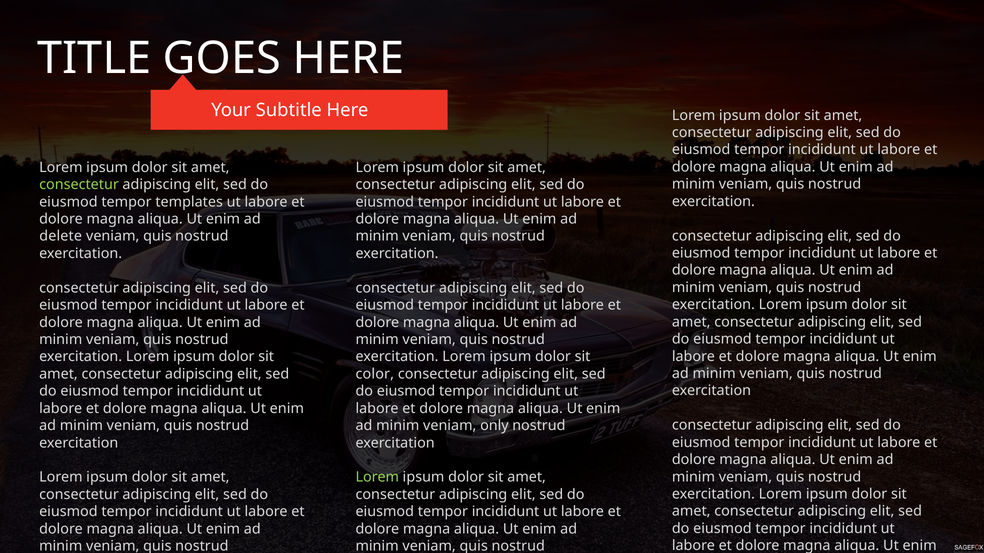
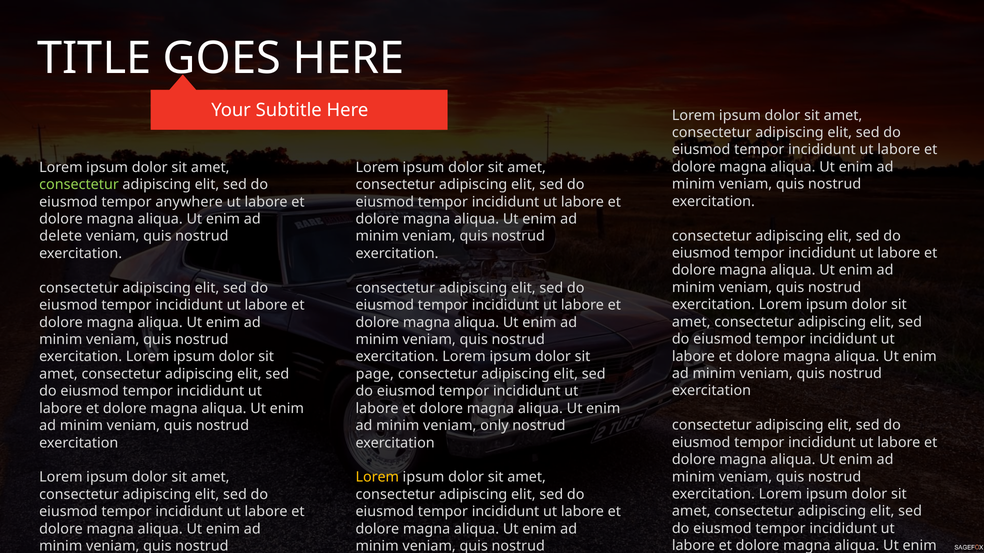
templates: templates -> anywhere (189, 202)
color: color -> page (375, 374)
Lorem colour: light green -> yellow (377, 478)
